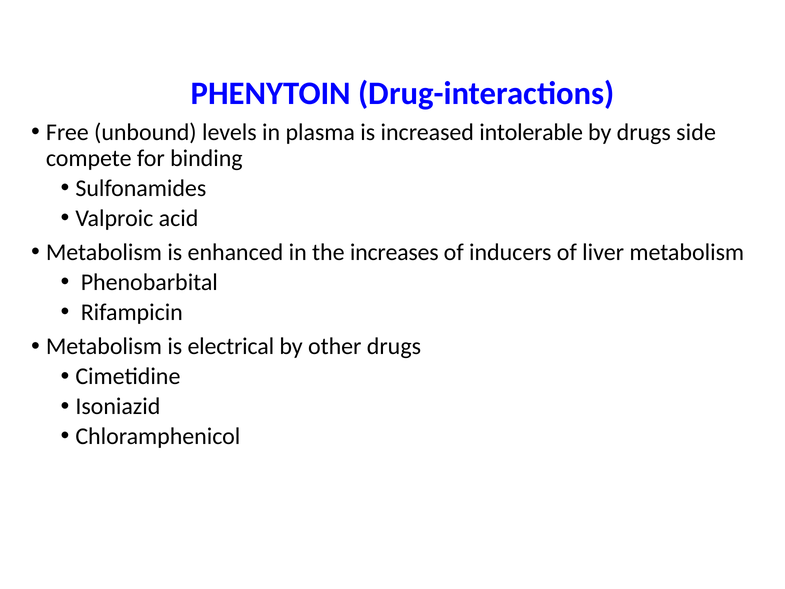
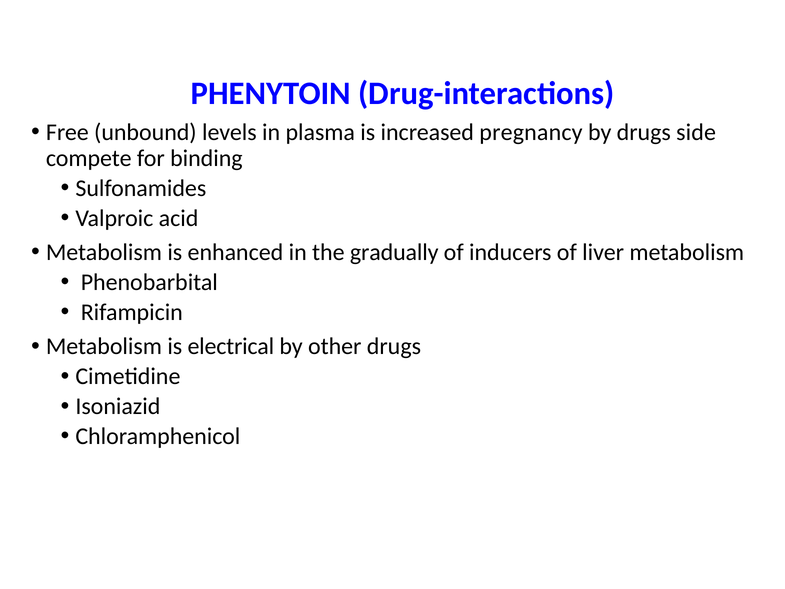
intolerable: intolerable -> pregnancy (531, 132)
increases: increases -> gradually (394, 252)
